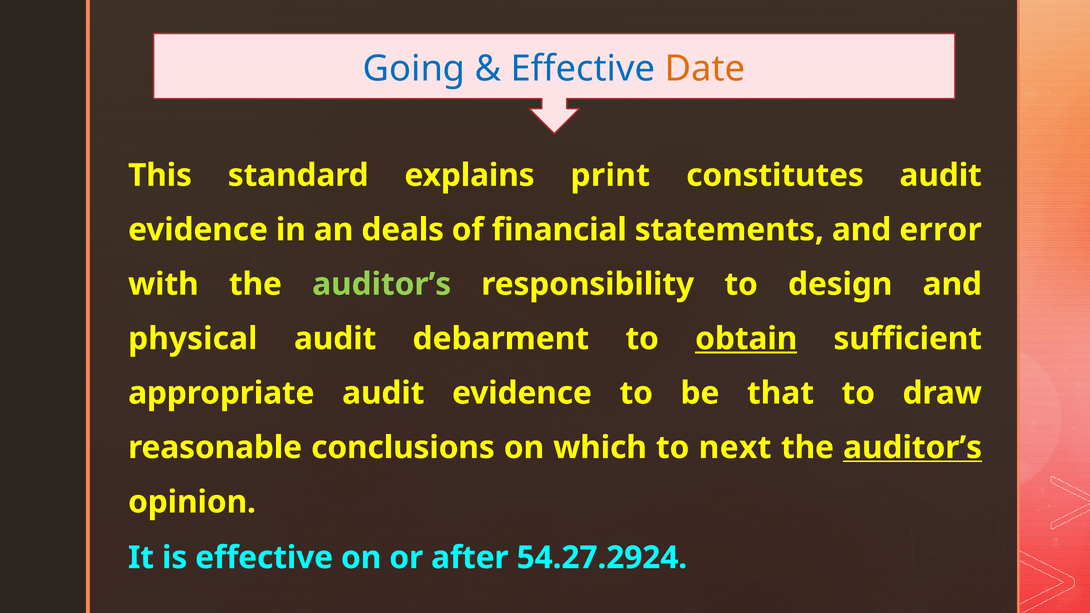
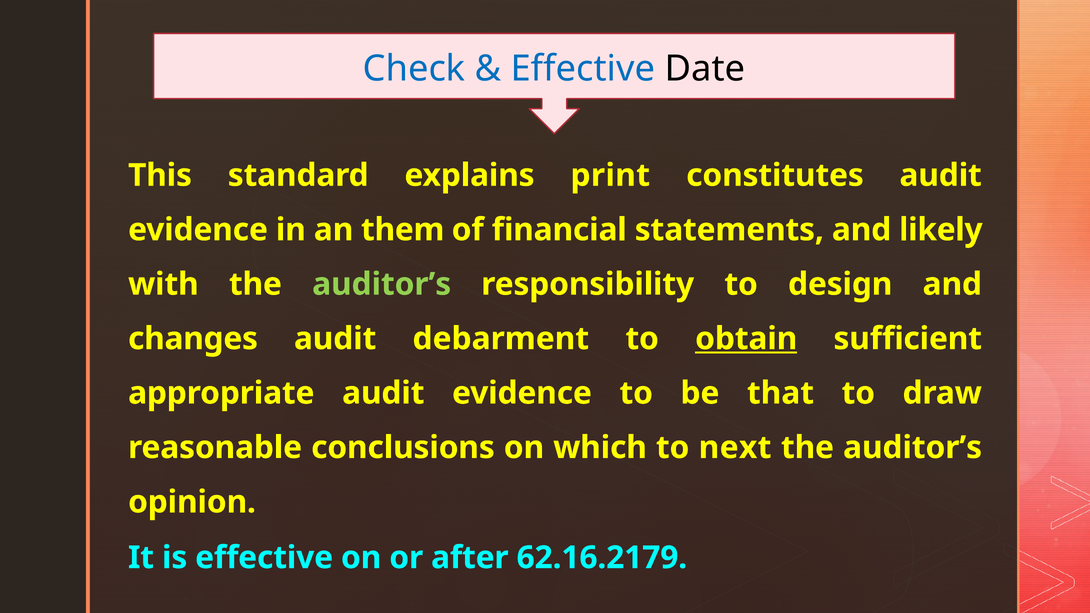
Going: Going -> Check (414, 69)
Date colour: orange -> black (705, 69)
deals: deals -> them (403, 230)
error: error -> likely (941, 230)
physical: physical -> changes (193, 339)
auditor’s underline: present -> none (913, 448)
54.27.2924: 54.27.2924 -> 62.16.2179 (602, 558)
